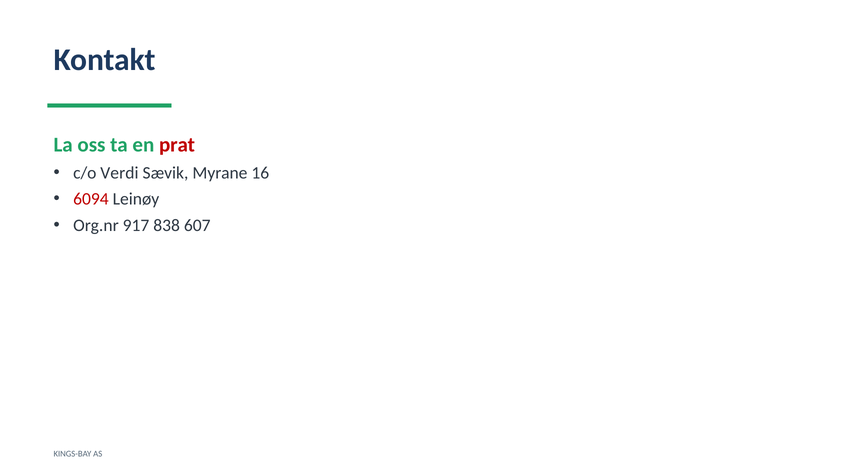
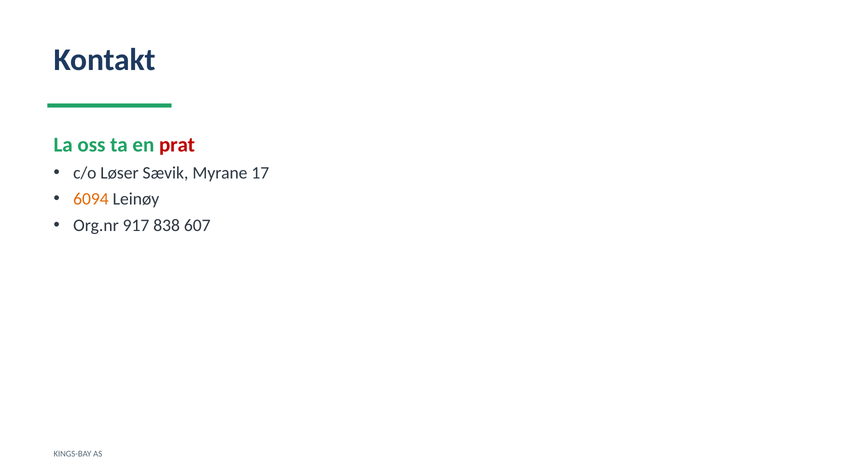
Verdi: Verdi -> Løser (120, 173)
16: 16 -> 17 (260, 173)
6094 colour: red -> orange (91, 199)
